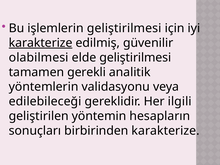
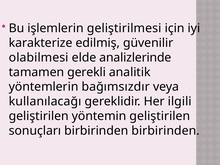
karakterize underline: present -> none (41, 43)
elde geliştirilmesi: geliştirilmesi -> analizlerinde (135, 57)
validasyonu: validasyonu -> bağımsızdır (116, 87)
edilebileceği: edilebileceği -> kullanılacağı (45, 101)
yöntemin hesapların: hesapların -> geliştirilen (160, 116)
birbirinden karakterize: karakterize -> birbirinden (166, 131)
